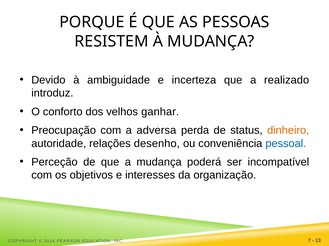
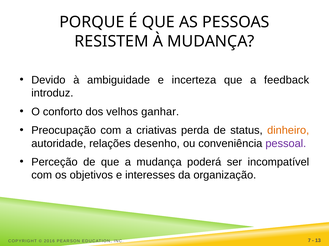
realizado: realizado -> feedback (287, 80)
adversa: adversa -> criativas (156, 131)
pessoal colour: blue -> purple (286, 144)
